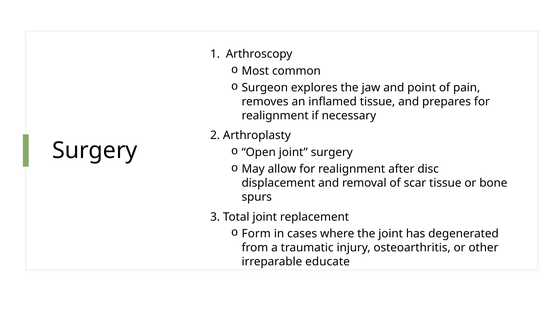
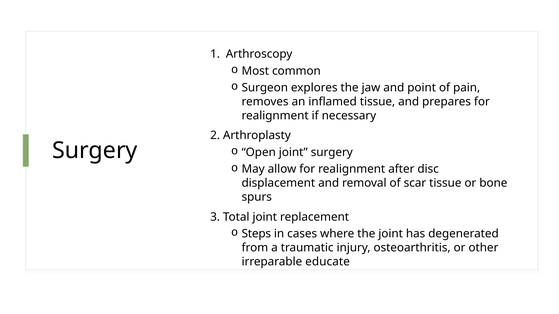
Form: Form -> Steps (256, 234)
